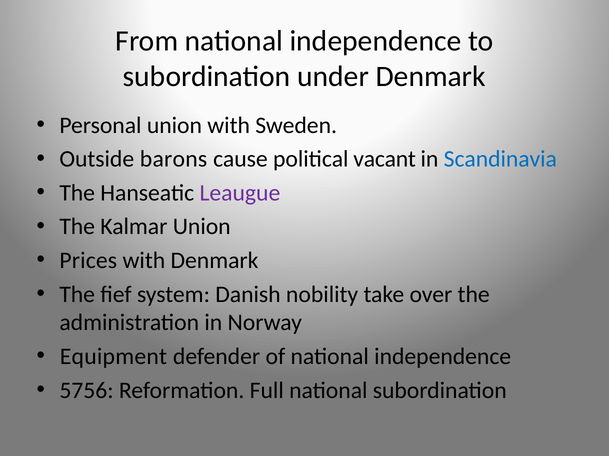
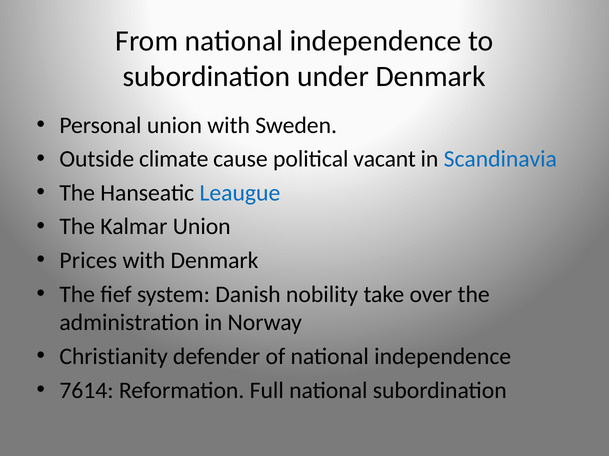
barons: barons -> climate (174, 159)
Leaugue colour: purple -> blue (240, 193)
Equipment: Equipment -> Christianity (114, 357)
5756: 5756 -> 7614 (87, 391)
